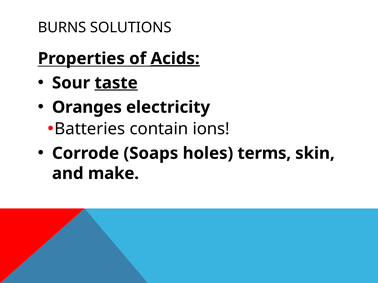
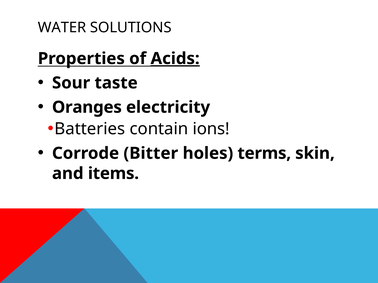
BURNS: BURNS -> WATER (62, 27)
taste underline: present -> none (116, 83)
Soaps: Soaps -> Bitter (151, 154)
make: make -> items (113, 174)
